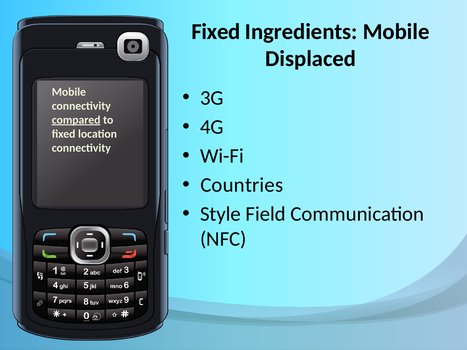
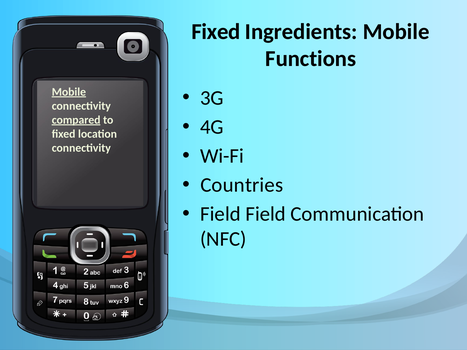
Displaced: Displaced -> Functions (311, 59)
Mobile underline: none -> present (69, 92)
Style: Style -> Field (220, 214)
